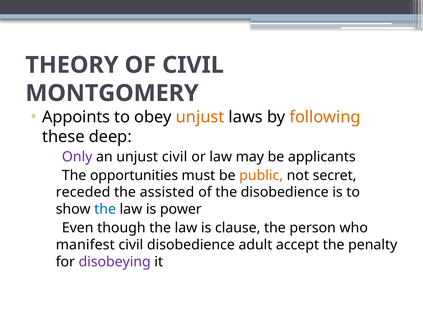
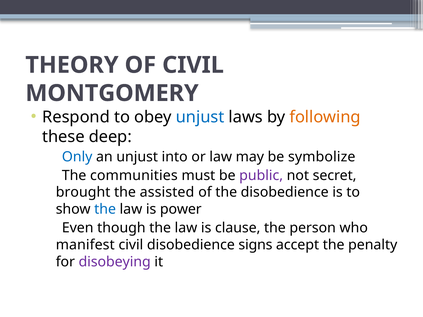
Appoints: Appoints -> Respond (76, 117)
unjust colour: orange -> blue (200, 117)
Only colour: purple -> blue (77, 157)
unjust civil: civil -> into (175, 157)
applicants: applicants -> symbolize (322, 157)
opportunities: opportunities -> communities (134, 176)
public colour: orange -> purple (261, 176)
receded: receded -> brought (83, 192)
adult: adult -> signs (255, 245)
